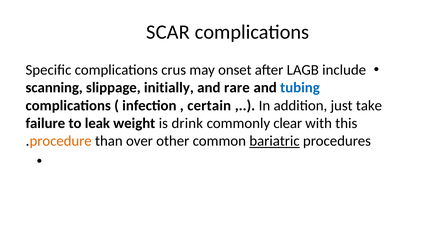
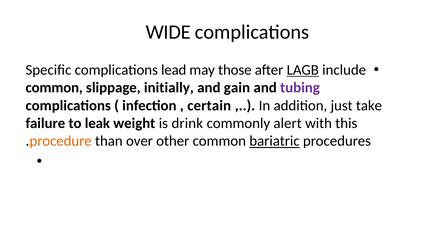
SCAR: SCAR -> WIDE (168, 32)
crus: crus -> lead (174, 70)
onset: onset -> those (235, 70)
LAGB underline: none -> present (303, 70)
scanning: scanning -> common (54, 88)
rare: rare -> gain (237, 88)
tubing colour: blue -> purple (300, 88)
clear: clear -> alert (288, 123)
